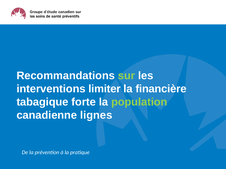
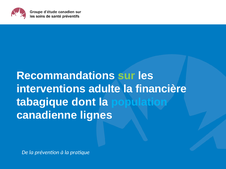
limiter: limiter -> adulte (104, 89)
forte: forte -> dont (84, 102)
population colour: light green -> light blue (139, 102)
